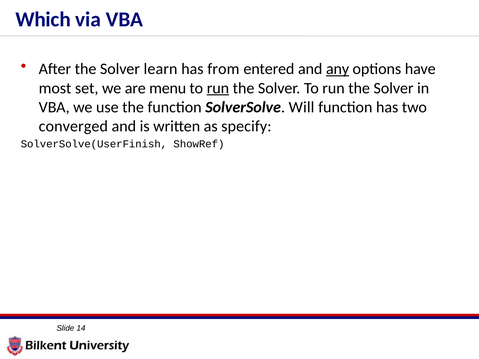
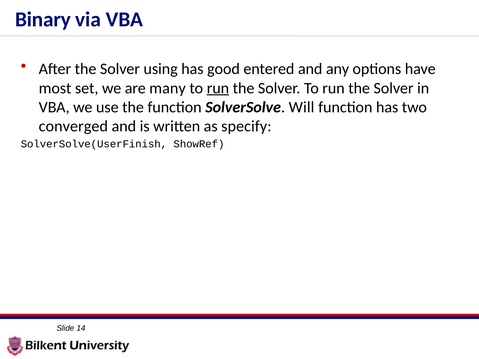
Which: Which -> Binary (43, 19)
learn: learn -> using (161, 69)
from: from -> good (223, 69)
any underline: present -> none (338, 69)
menu: menu -> many (168, 88)
